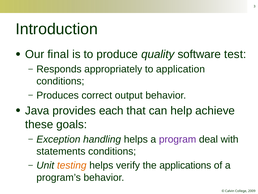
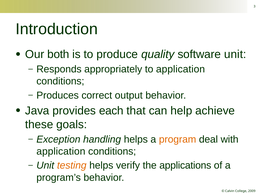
final: final -> both (58, 54)
software test: test -> unit (235, 54)
program colour: purple -> orange (178, 139)
statements: statements -> application (61, 151)
